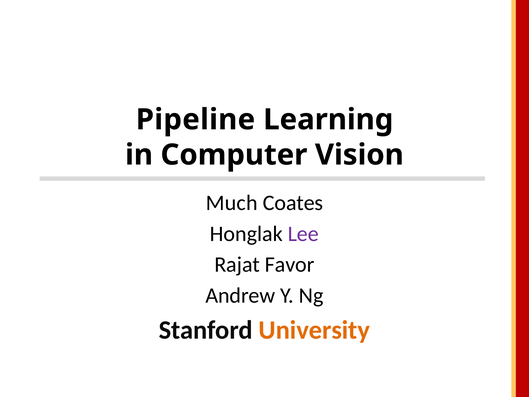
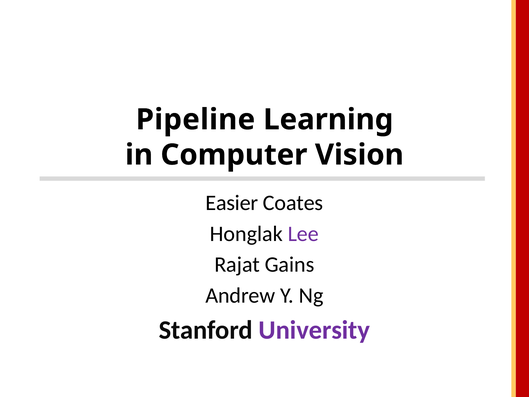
Much: Much -> Easier (232, 203)
Favor: Favor -> Gains (290, 264)
University colour: orange -> purple (314, 330)
